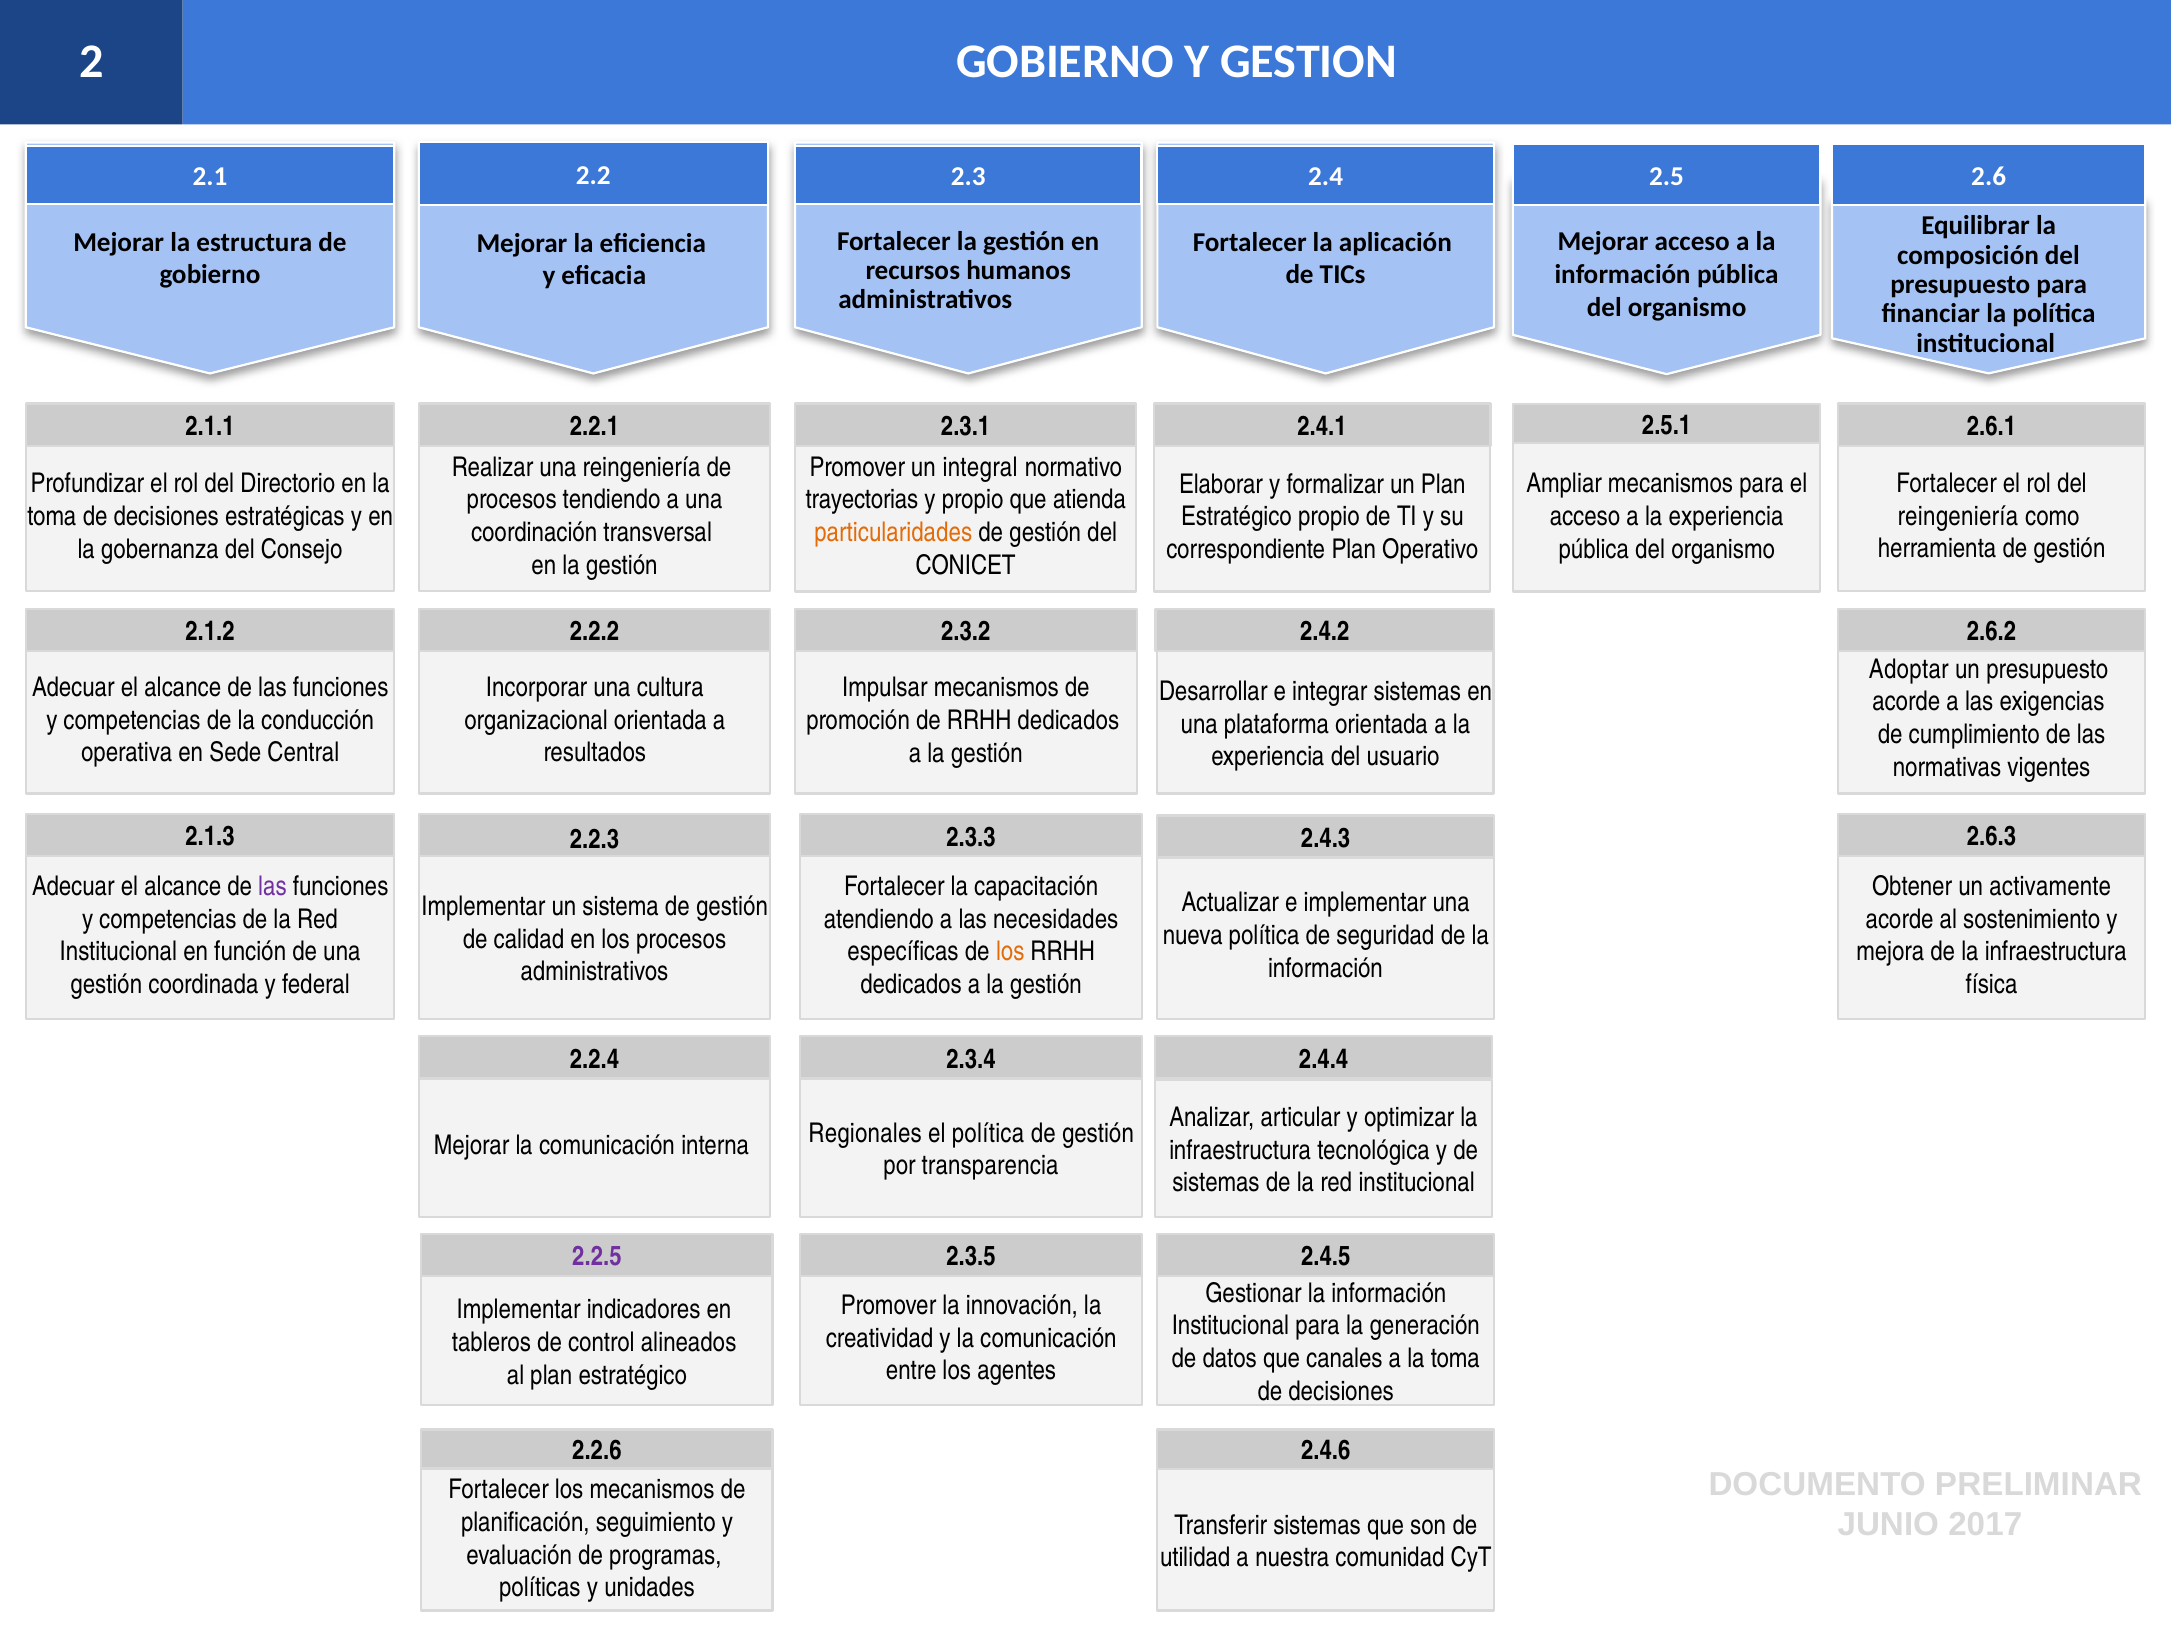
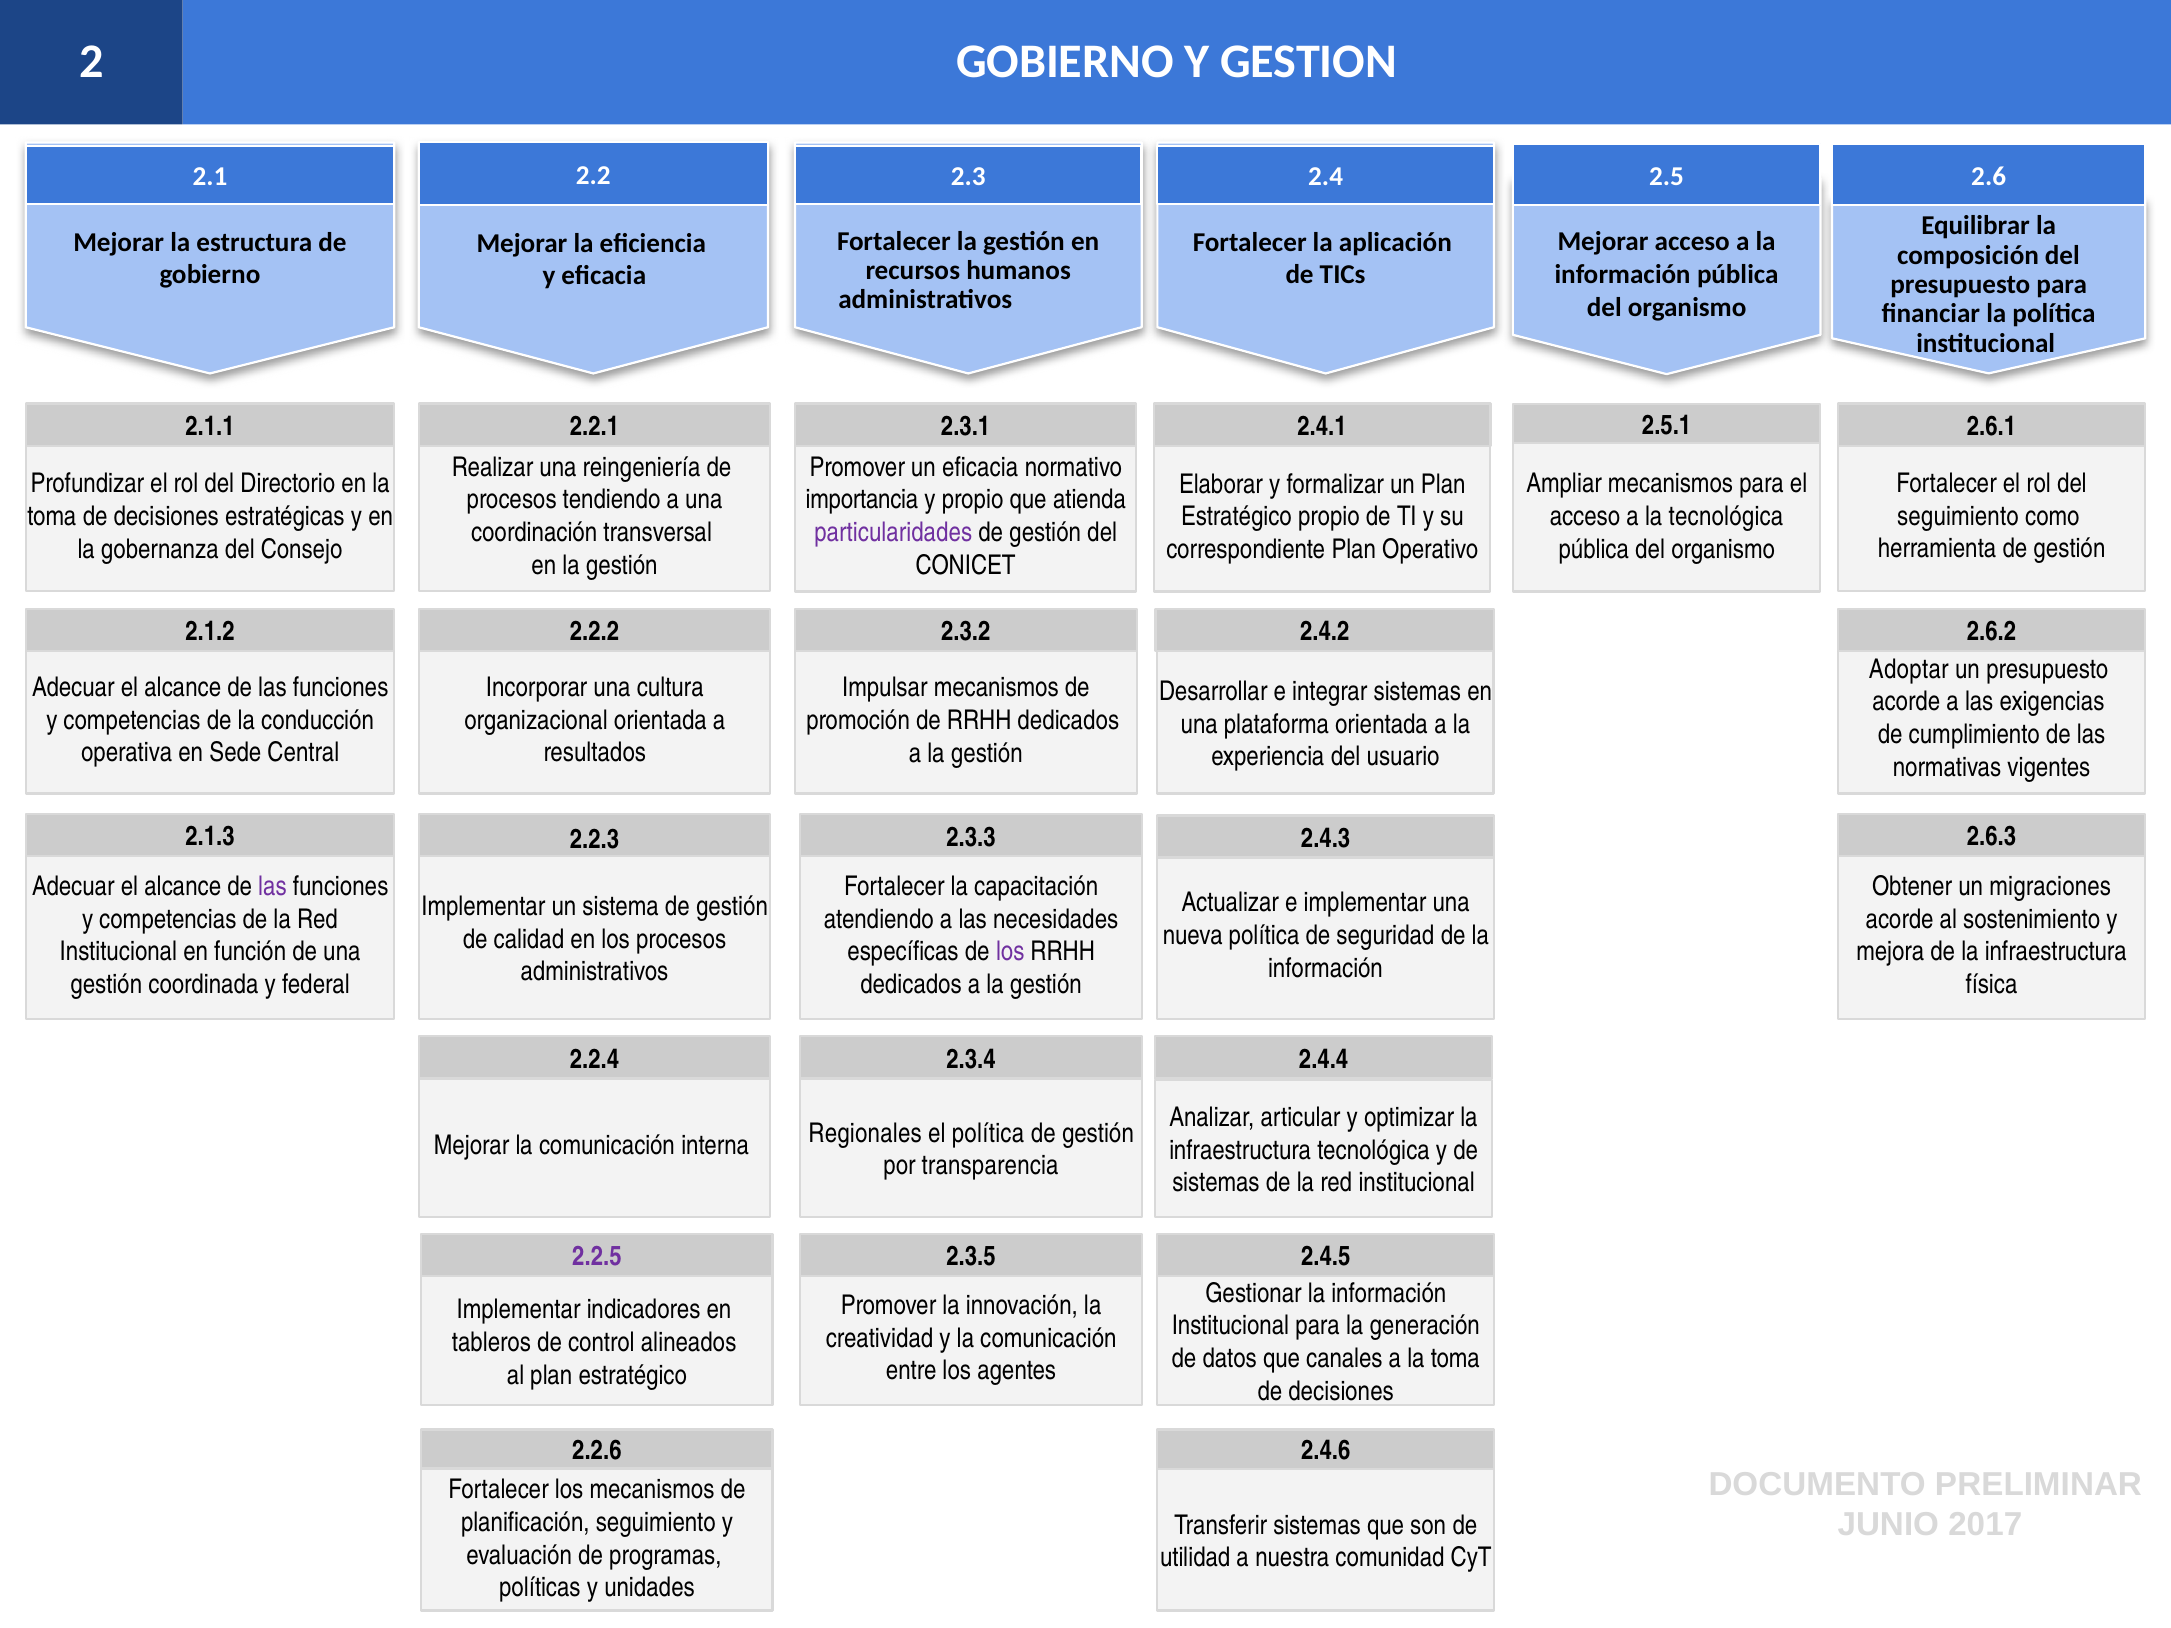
un integral: integral -> eficacia (980, 467)
trayectorias: trayectorias -> importancia (862, 500)
reingeniería: reingeniería -> seguimiento (1958, 516)
acceso a la experiencia: experiencia -> tecnológica (1726, 517)
particularidades colour: orange -> purple (893, 533)
activamente: activamente -> migraciones (2050, 887)
los colour: orange -> purple (1010, 952)
